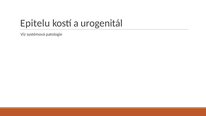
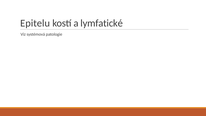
urogenitál: urogenitál -> lymfatické (102, 23)
